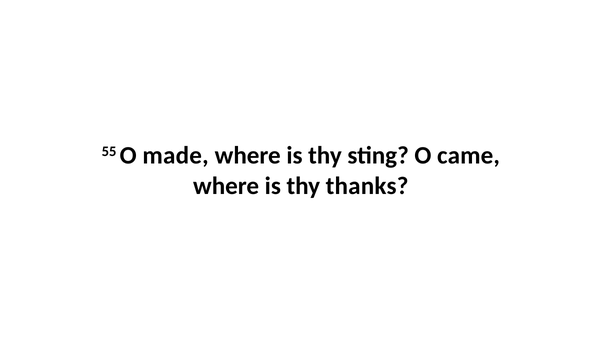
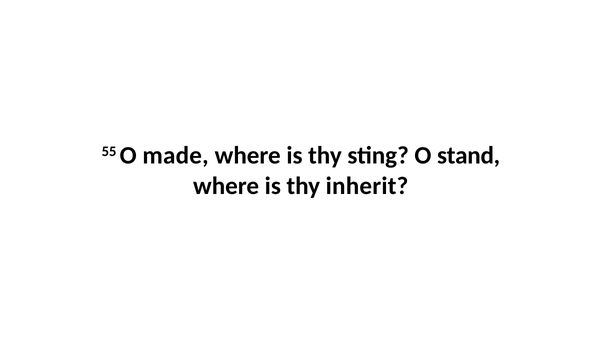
came: came -> stand (469, 156)
thanks: thanks -> inherit (367, 186)
